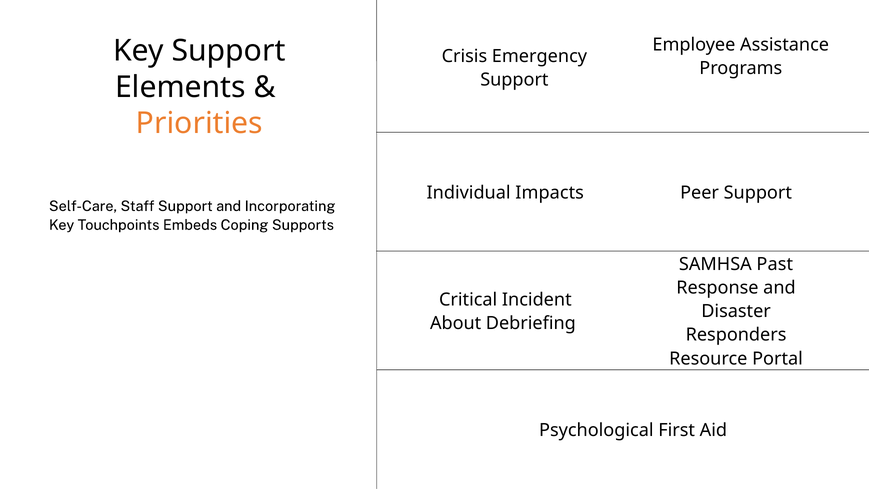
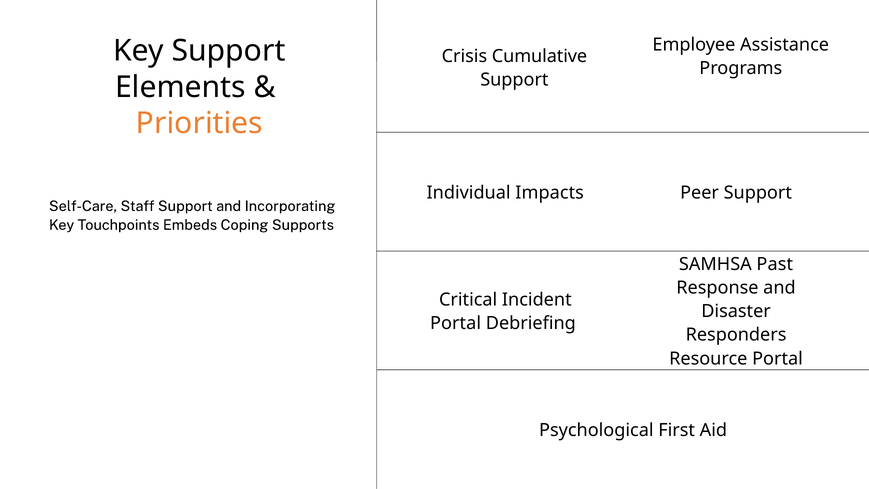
Emergency: Emergency -> Cumulative (540, 56)
About: About -> Portal (456, 323)
